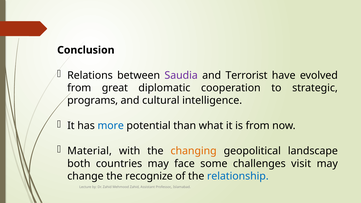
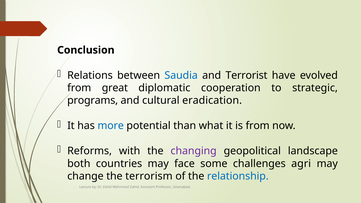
Saudia colour: purple -> blue (181, 75)
intelligence: intelligence -> eradication (212, 101)
Material: Material -> Reforms (90, 151)
changing colour: orange -> purple (194, 151)
visit: visit -> agri (301, 164)
recognize: recognize -> terrorism (149, 176)
